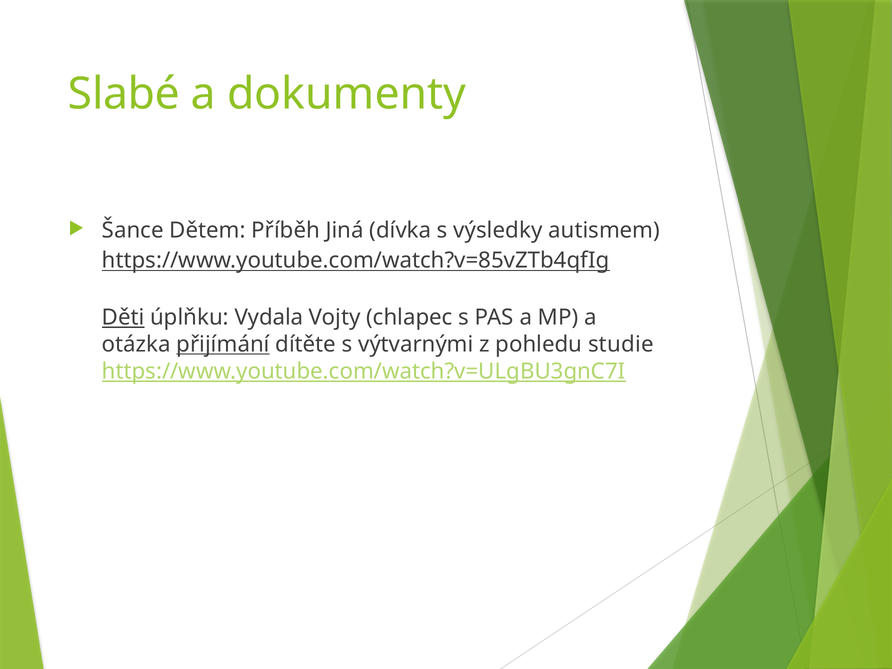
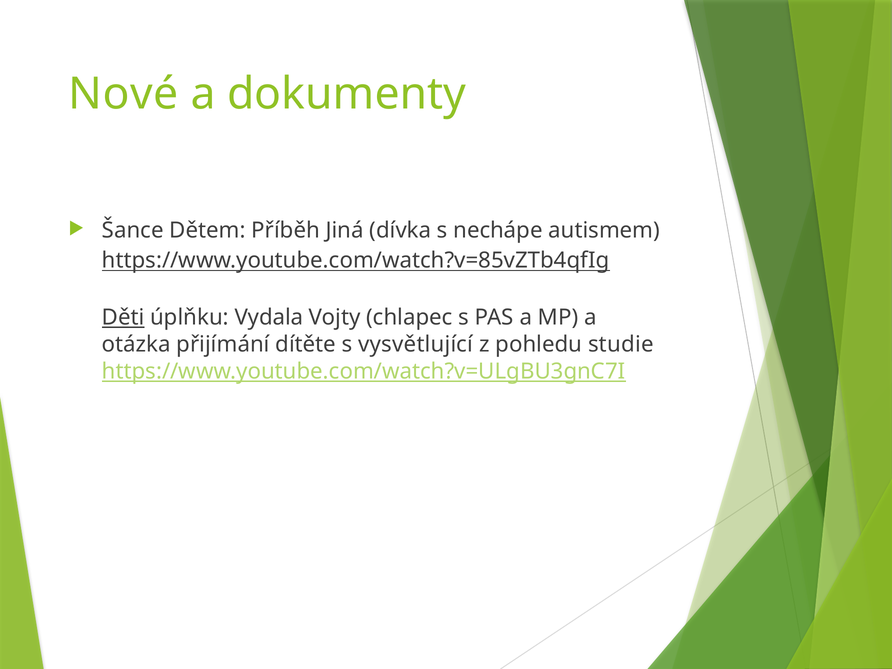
Slabé: Slabé -> Nové (123, 94)
výsledky: výsledky -> nechápe (498, 230)
přijímání underline: present -> none (223, 344)
výtvarnými: výtvarnými -> vysvětlující (416, 344)
